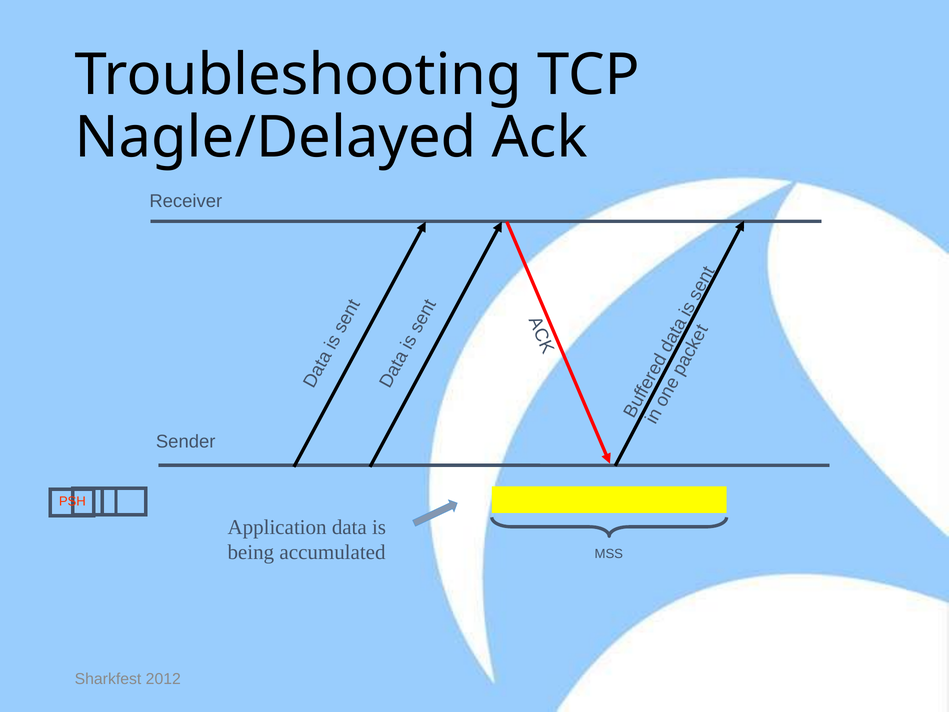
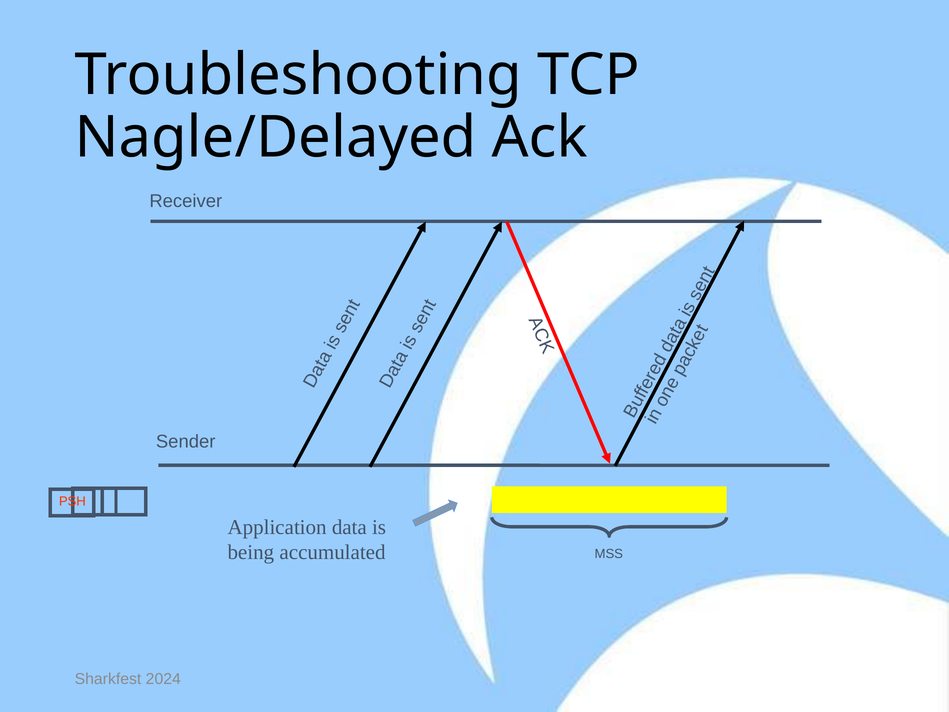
2012: 2012 -> 2024 (163, 679)
